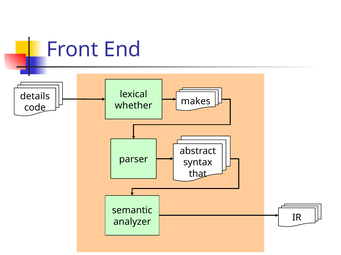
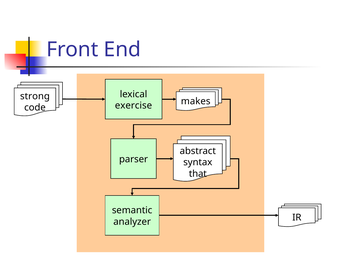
details: details -> strong (35, 97)
whether: whether -> exercise (133, 106)
